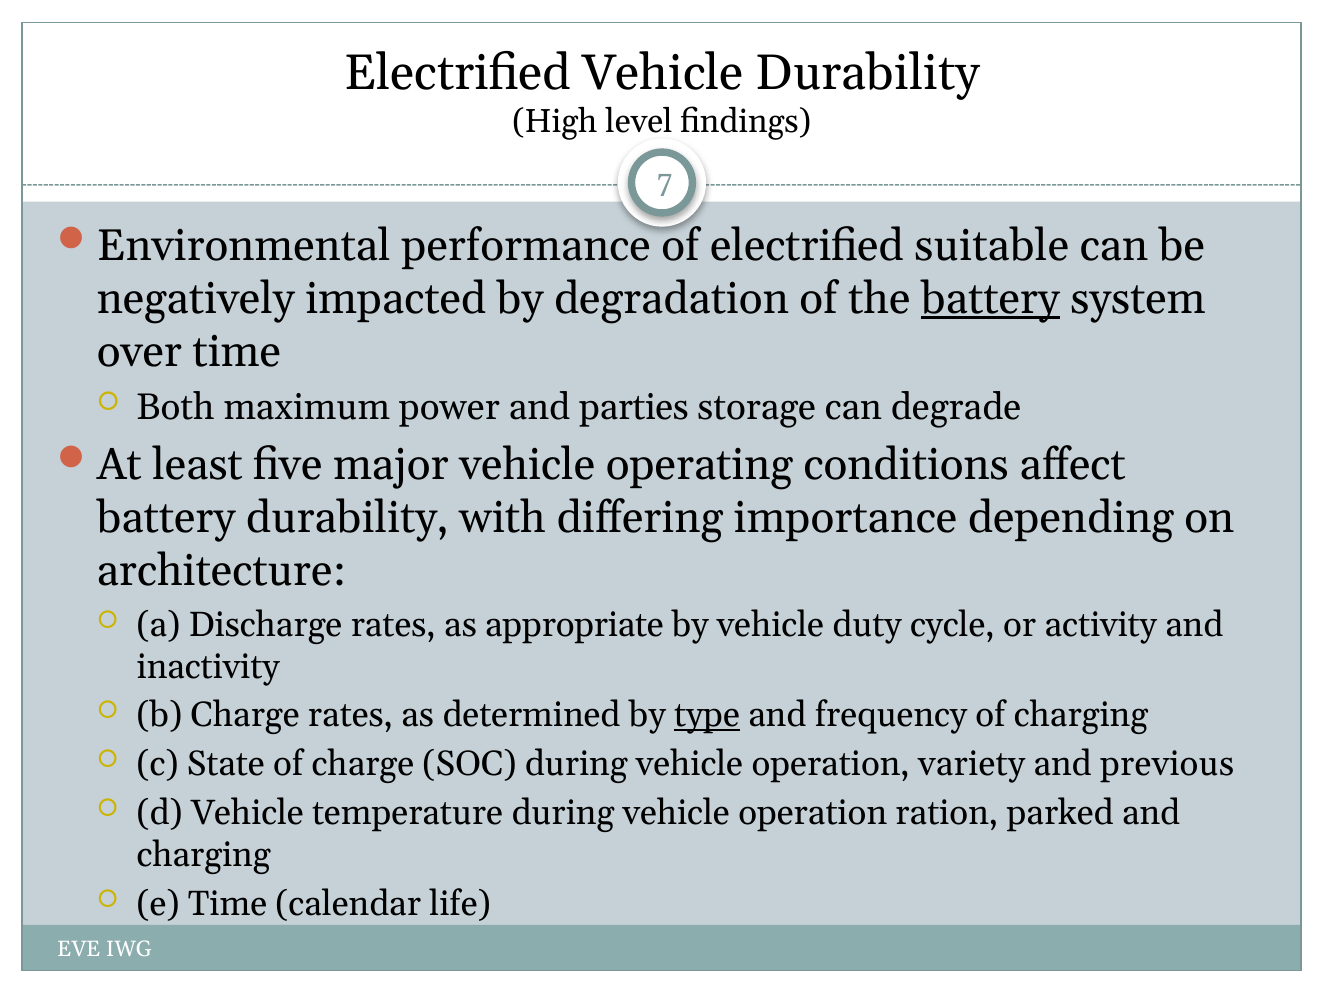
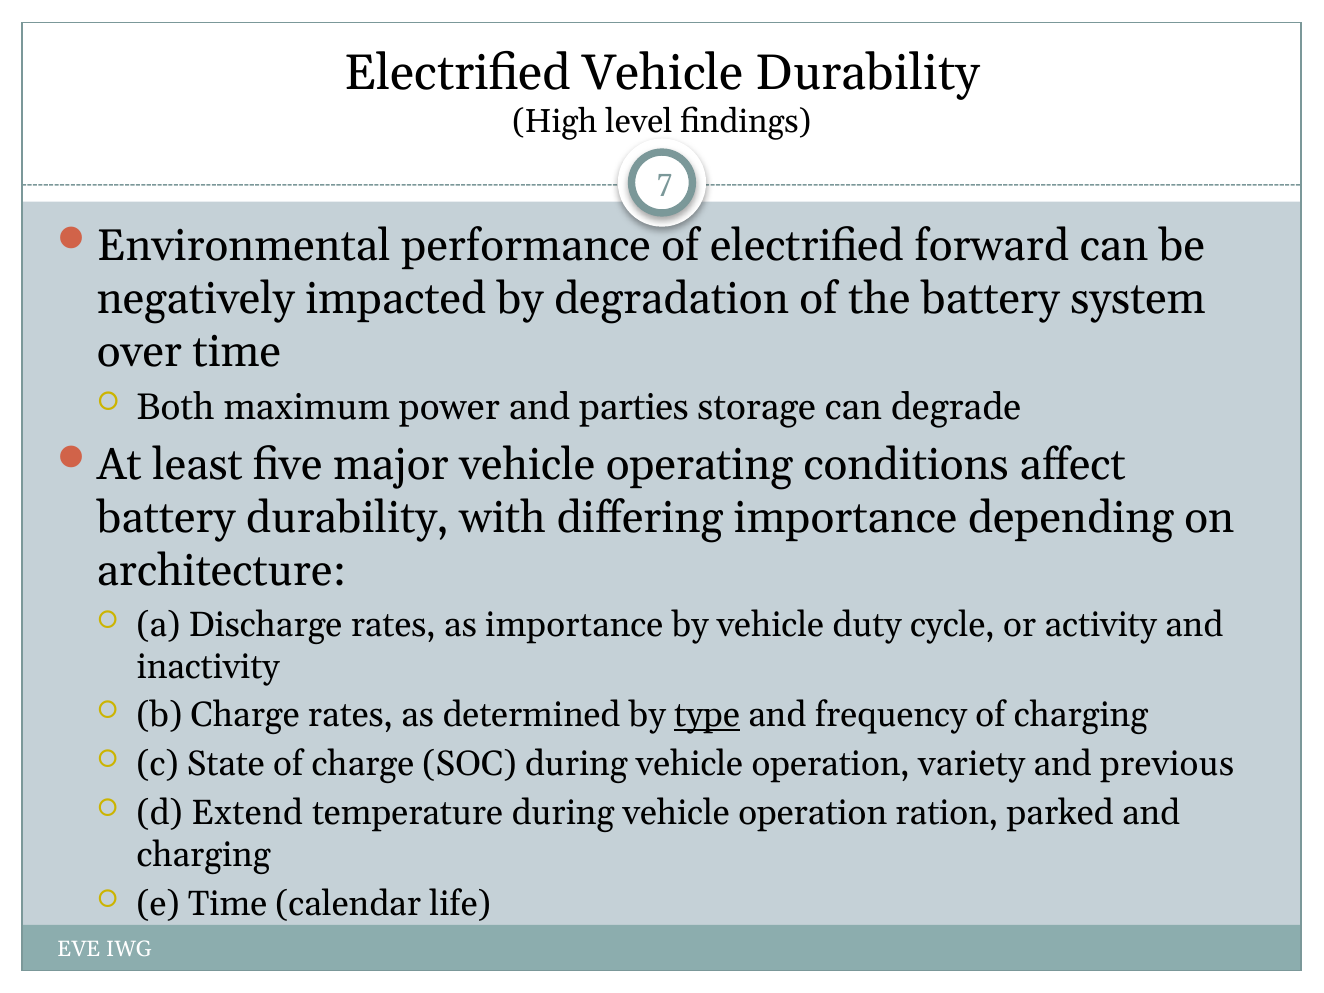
suitable: suitable -> forward (992, 246)
battery underline: present -> none (990, 299)
as appropriate: appropriate -> importance (574, 625)
d Vehicle: Vehicle -> Extend (247, 813)
